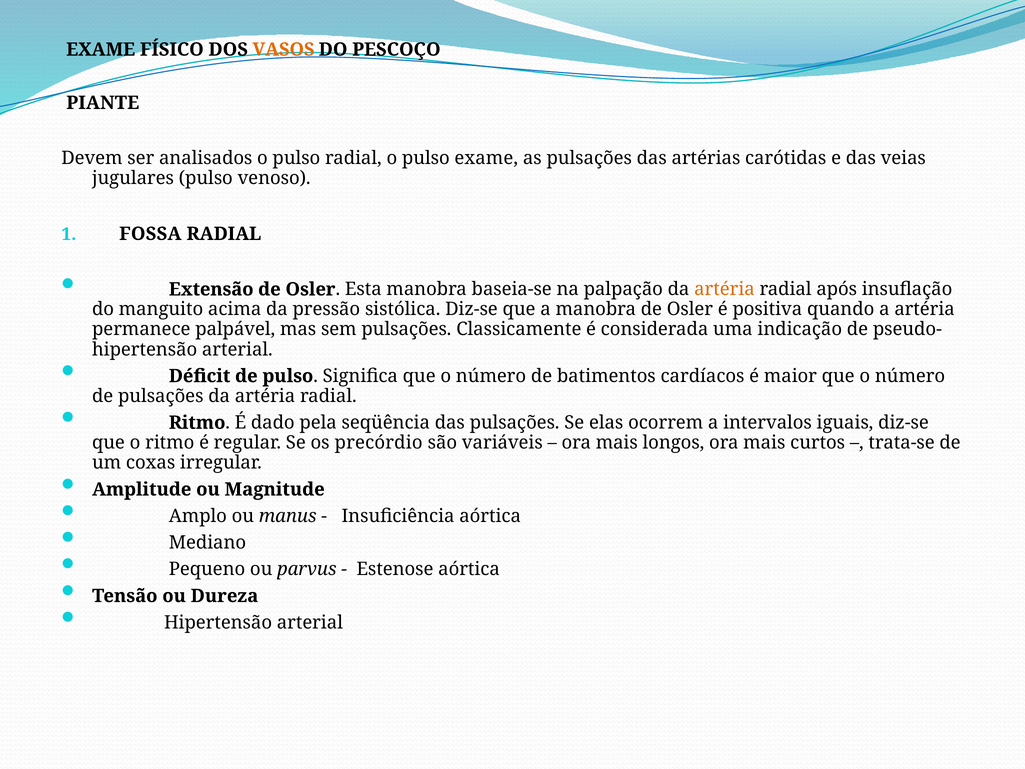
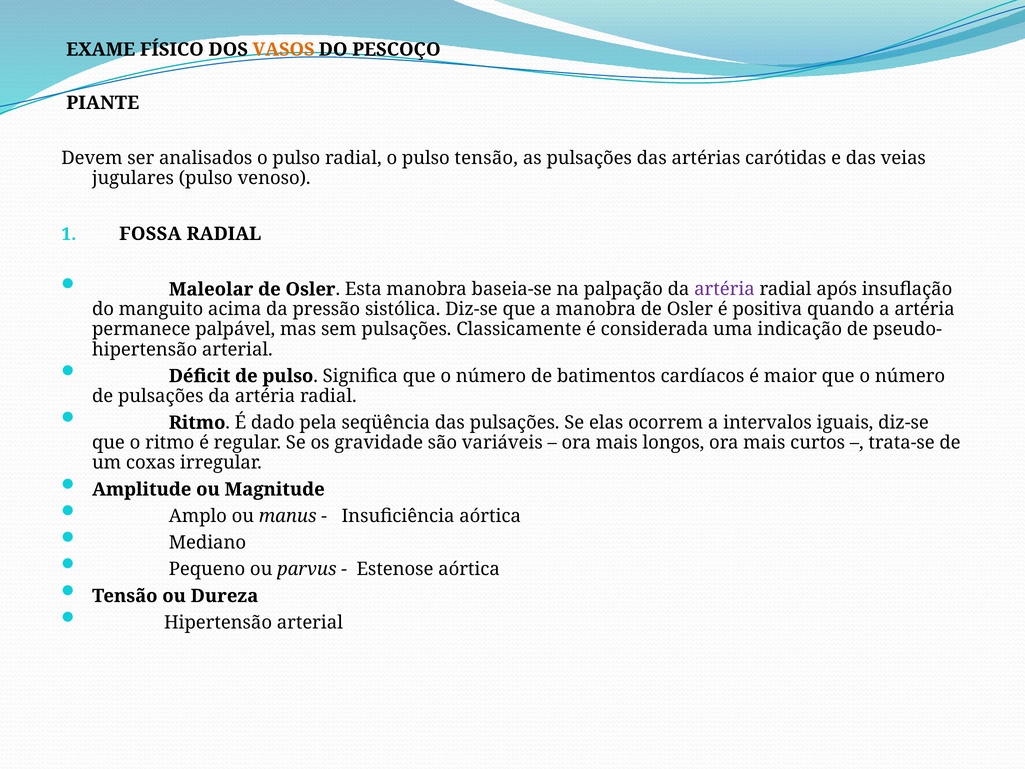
pulso exame: exame -> tensão (486, 158)
Extensão: Extensão -> Maleolar (211, 289)
artéria colour: orange -> purple (724, 289)
precórdio: precórdio -> gravidade (379, 443)
